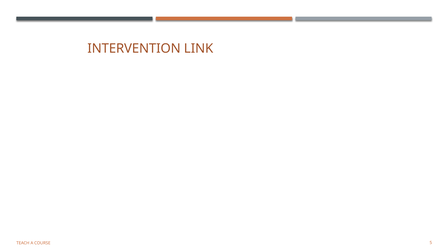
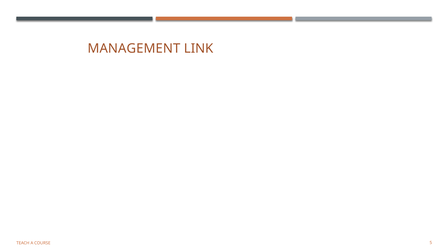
INTERVENTION: INTERVENTION -> MANAGEMENT (134, 48)
